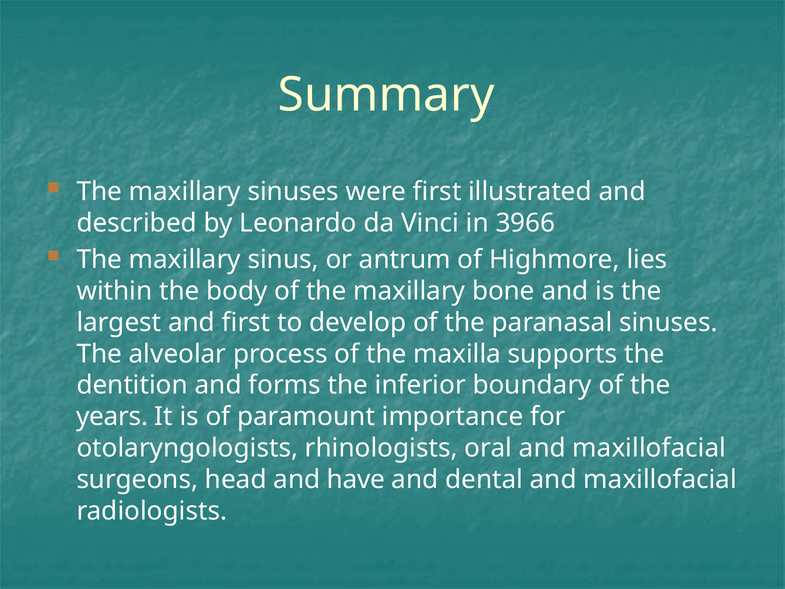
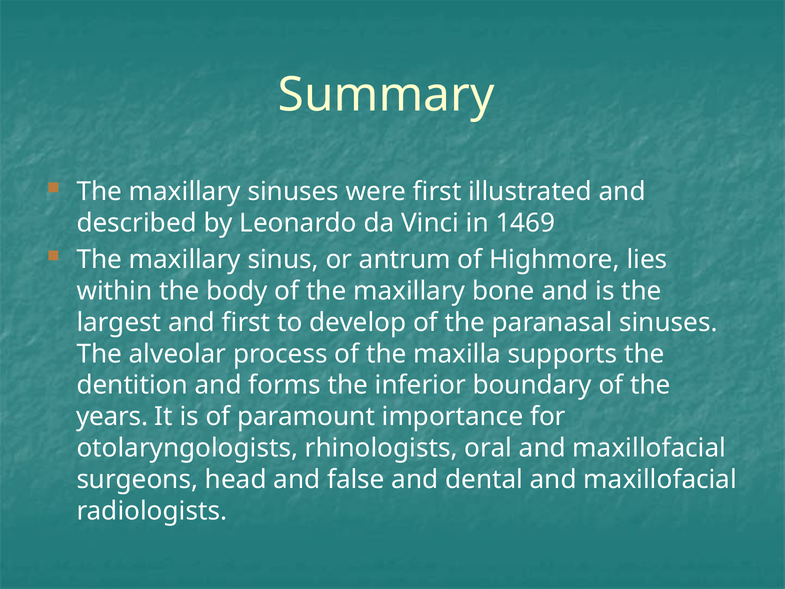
3966: 3966 -> 1469 (525, 223)
have: have -> false (356, 479)
